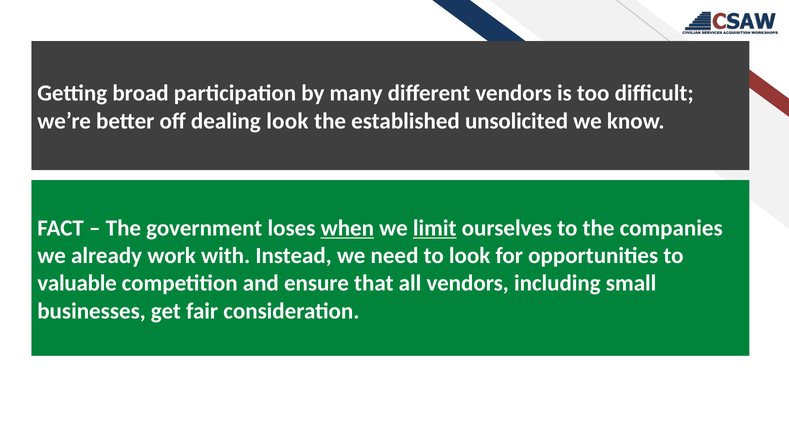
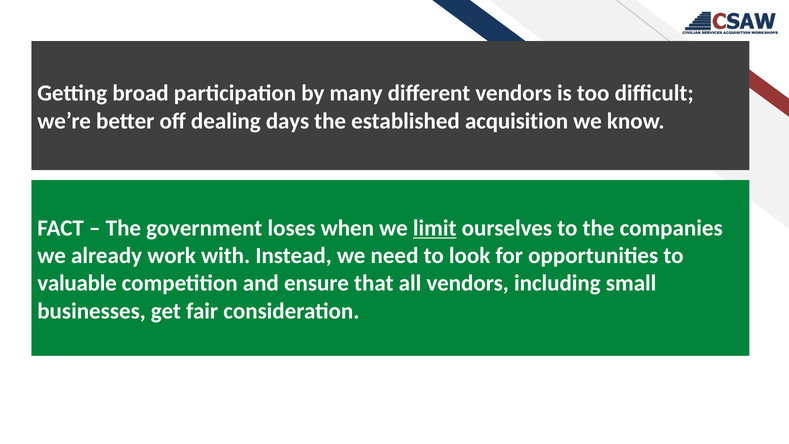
dealing look: look -> days (288, 121)
unsolicited: unsolicited -> acquisition (517, 121)
when underline: present -> none (347, 228)
